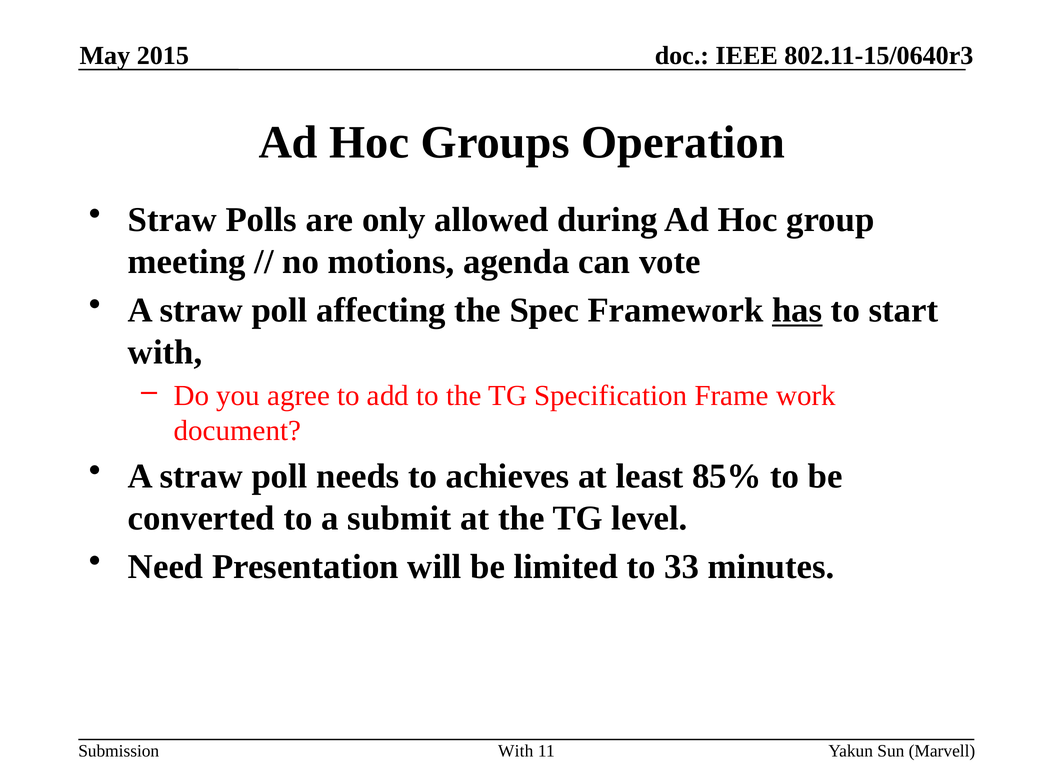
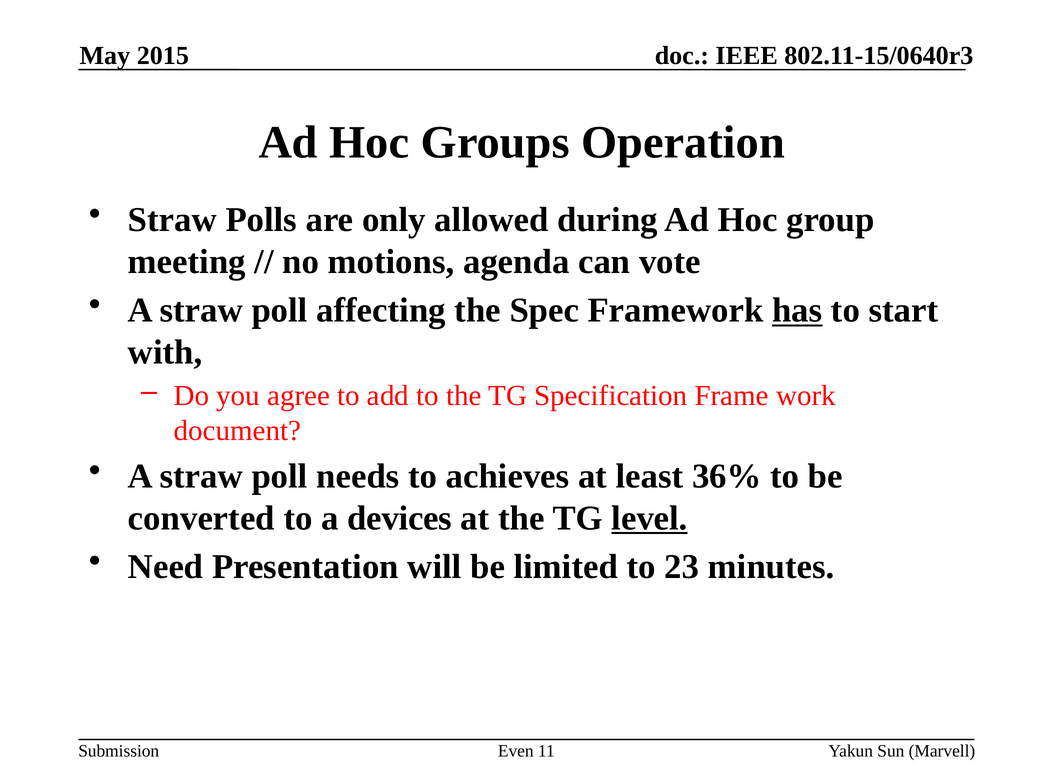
85%: 85% -> 36% (727, 476)
submit: submit -> devices (400, 518)
level underline: none -> present (650, 518)
33: 33 -> 23 (682, 567)
With: With -> Even (516, 751)
